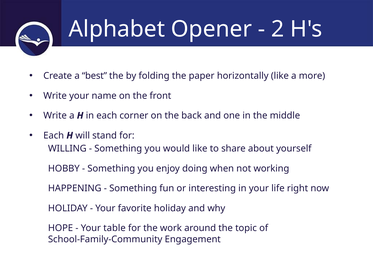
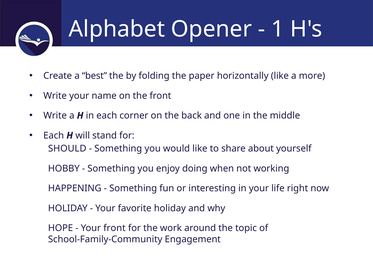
2: 2 -> 1 (278, 29)
WILLING: WILLING -> SHOULD (67, 148)
Your table: table -> front (114, 228)
